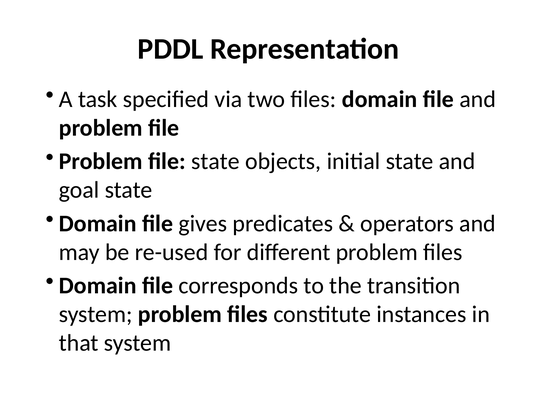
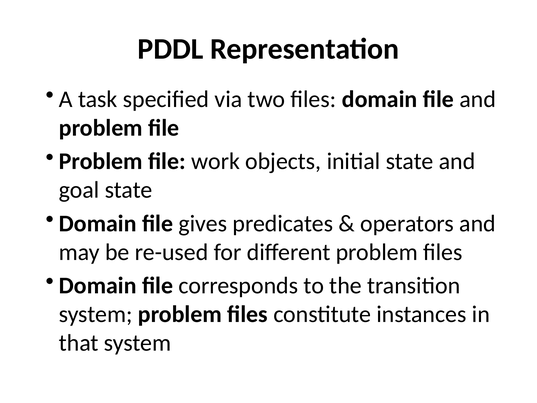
file state: state -> work (216, 161)
